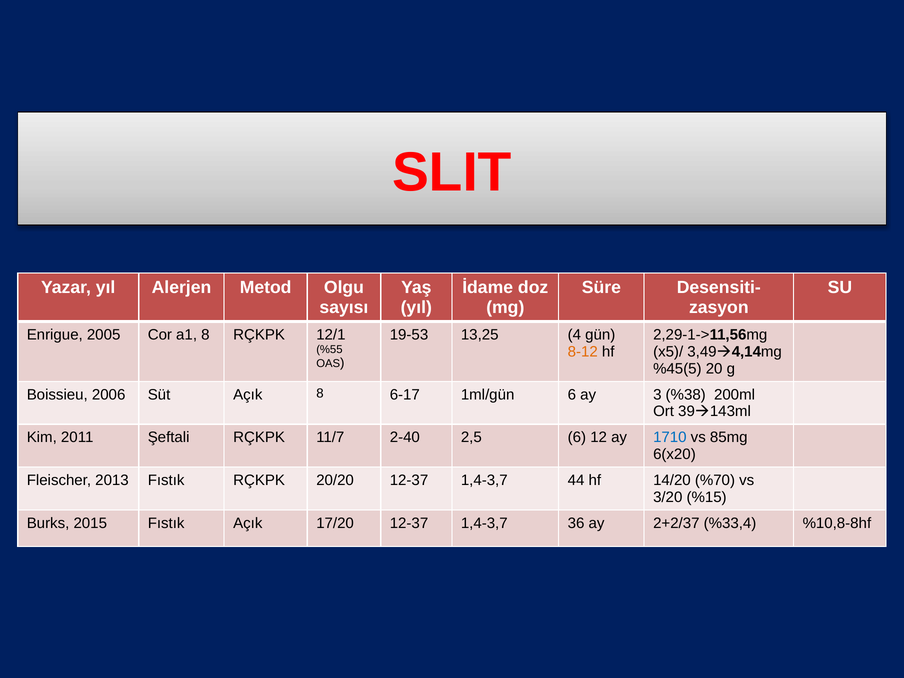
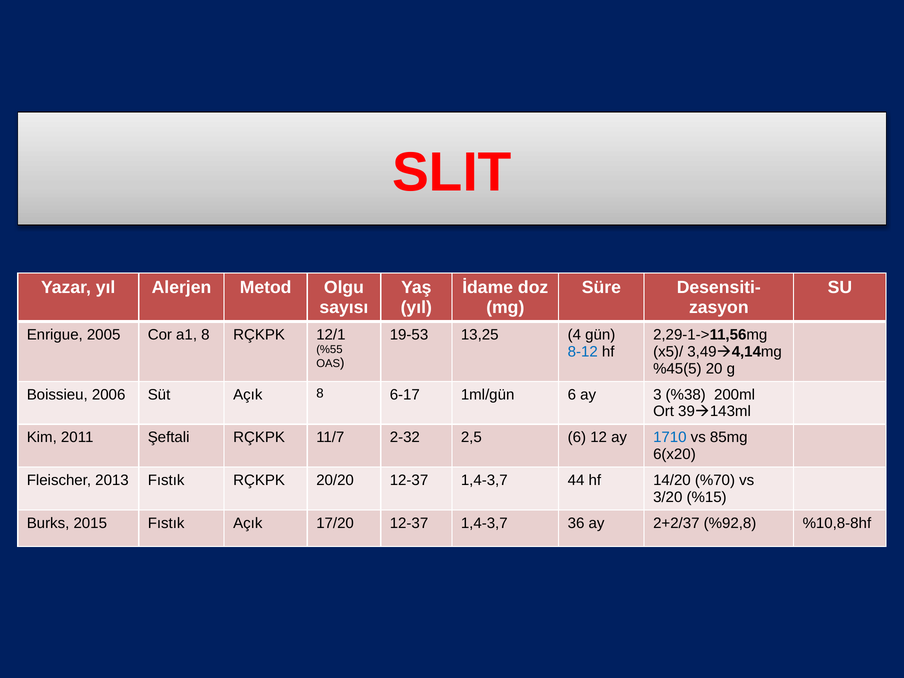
8-12 colour: orange -> blue (583, 352)
2-40: 2-40 -> 2-32 (405, 438)
%33,4: %33,4 -> %92,8 (730, 523)
